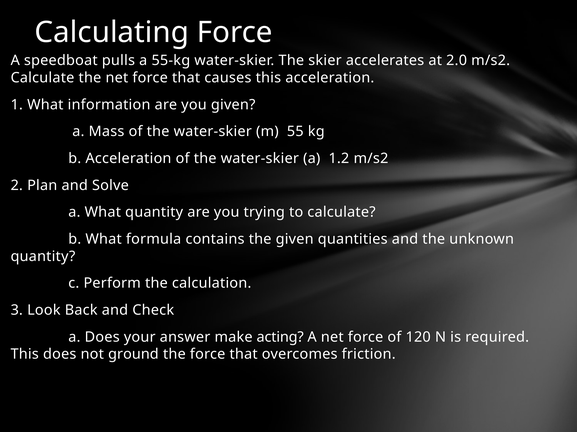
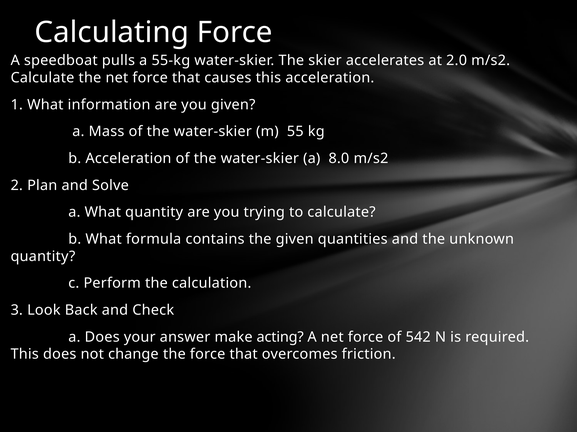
1.2: 1.2 -> 8.0 (339, 159)
120: 120 -> 542 (418, 338)
ground: ground -> change (133, 355)
